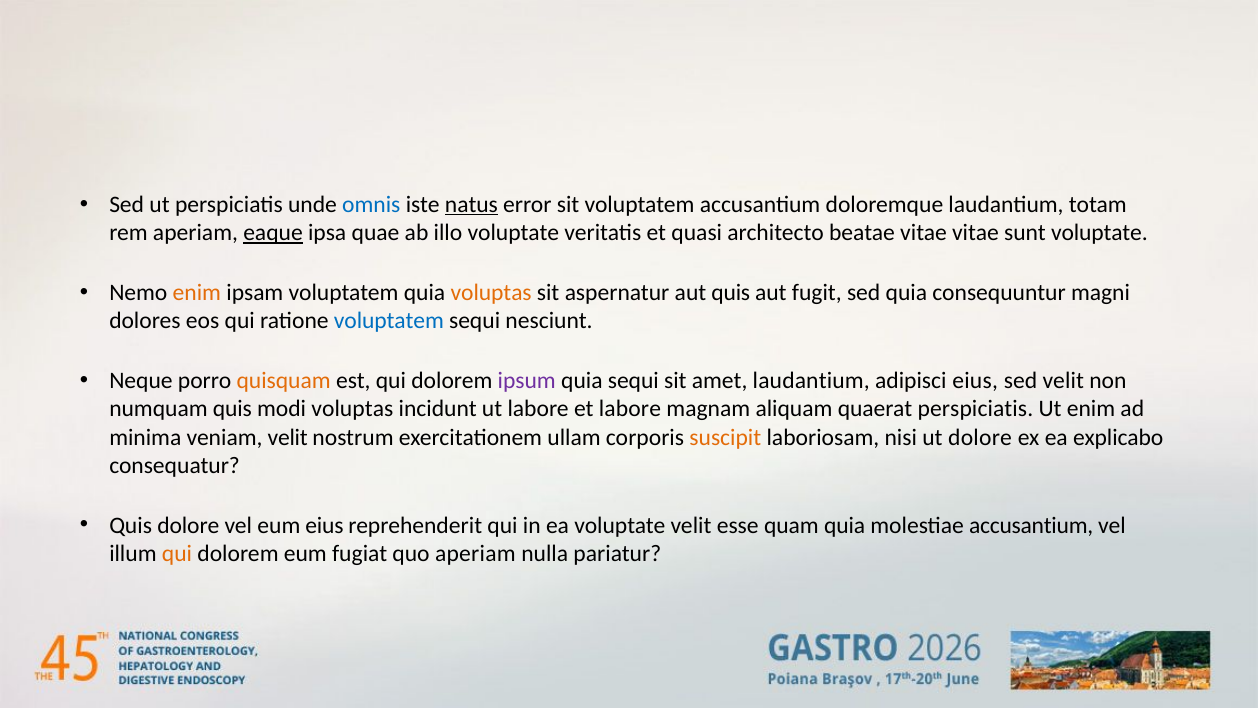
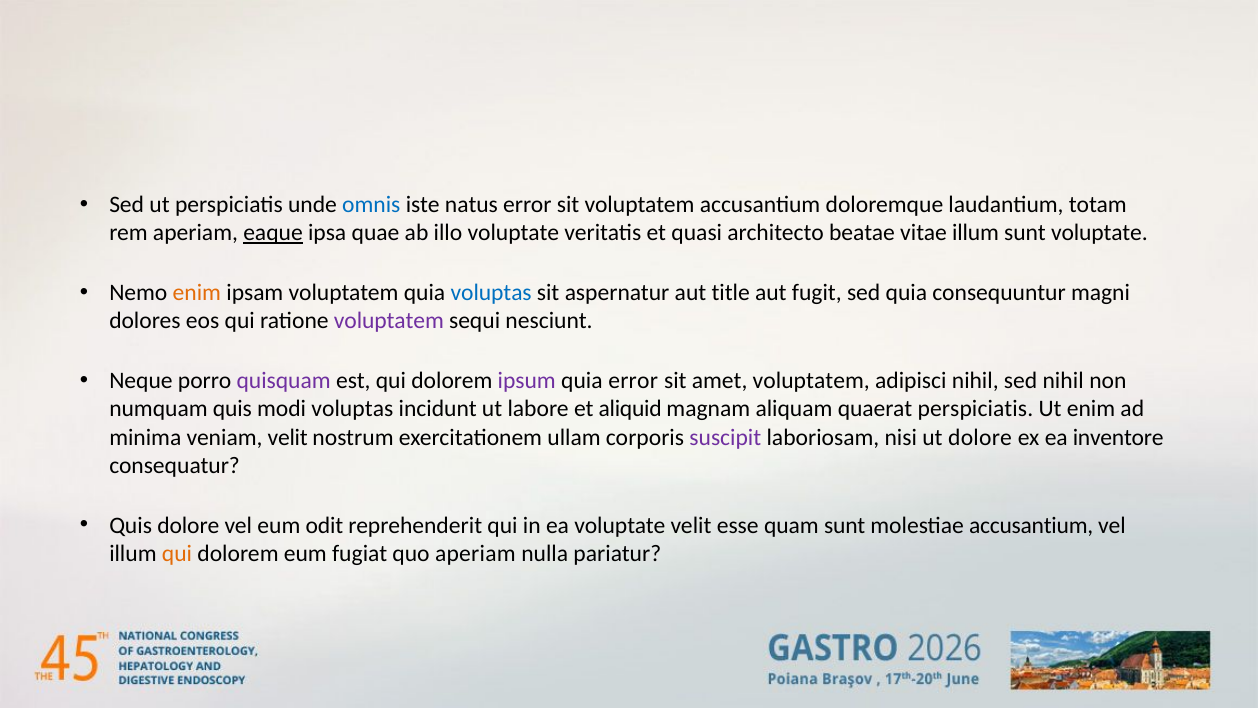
natus underline: present -> none (471, 204)
vitae vitae: vitae -> illum (976, 233)
voluptas colour: orange -> blue (491, 292)
aut quis: quis -> title (731, 292)
voluptatem colour: blue -> purple (389, 321)
quisquam colour: orange -> purple (284, 380)
quia sequi: sequi -> error (633, 380)
amet laudantium: laudantium -> voluptatem (811, 380)
adipisci eius: eius -> nihil (975, 380)
sed velit: velit -> nihil (1063, 380)
et labore: labore -> aliquid (630, 409)
suscipit colour: orange -> purple (725, 437)
explicabo: explicabo -> inventore (1118, 437)
eum eius: eius -> odit (324, 525)
quam quia: quia -> sunt (845, 525)
